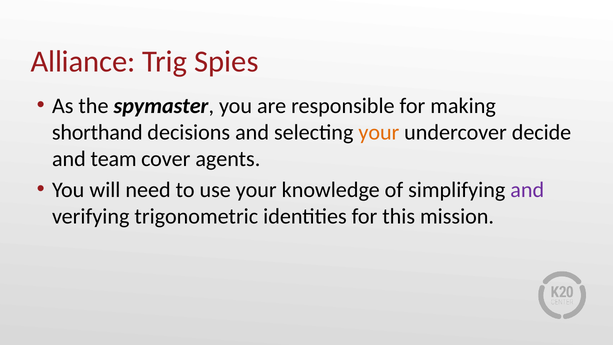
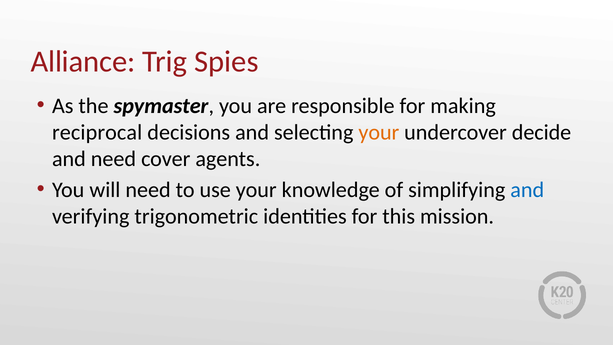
shorthand: shorthand -> reciprocal (97, 132)
and team: team -> need (113, 159)
and colour: purple -> blue (527, 190)
